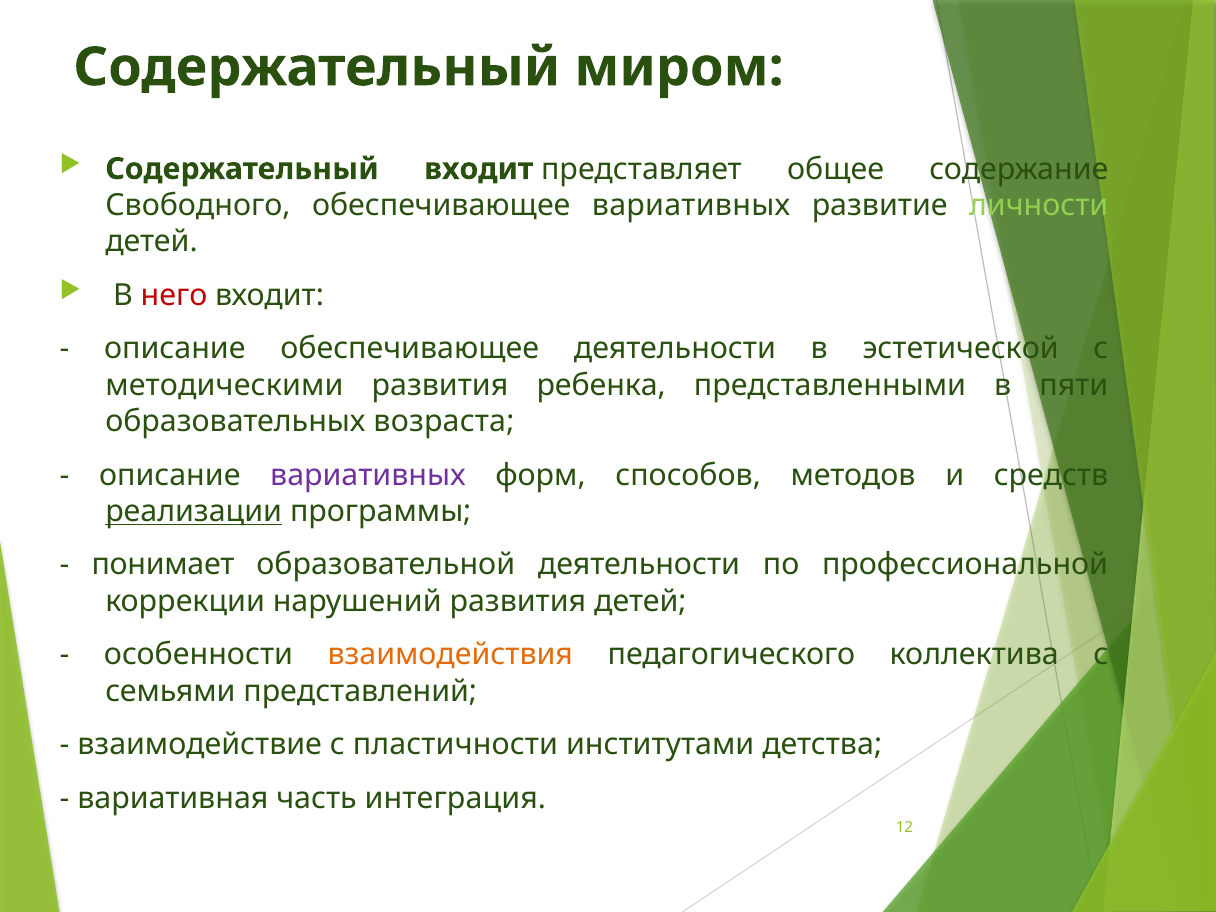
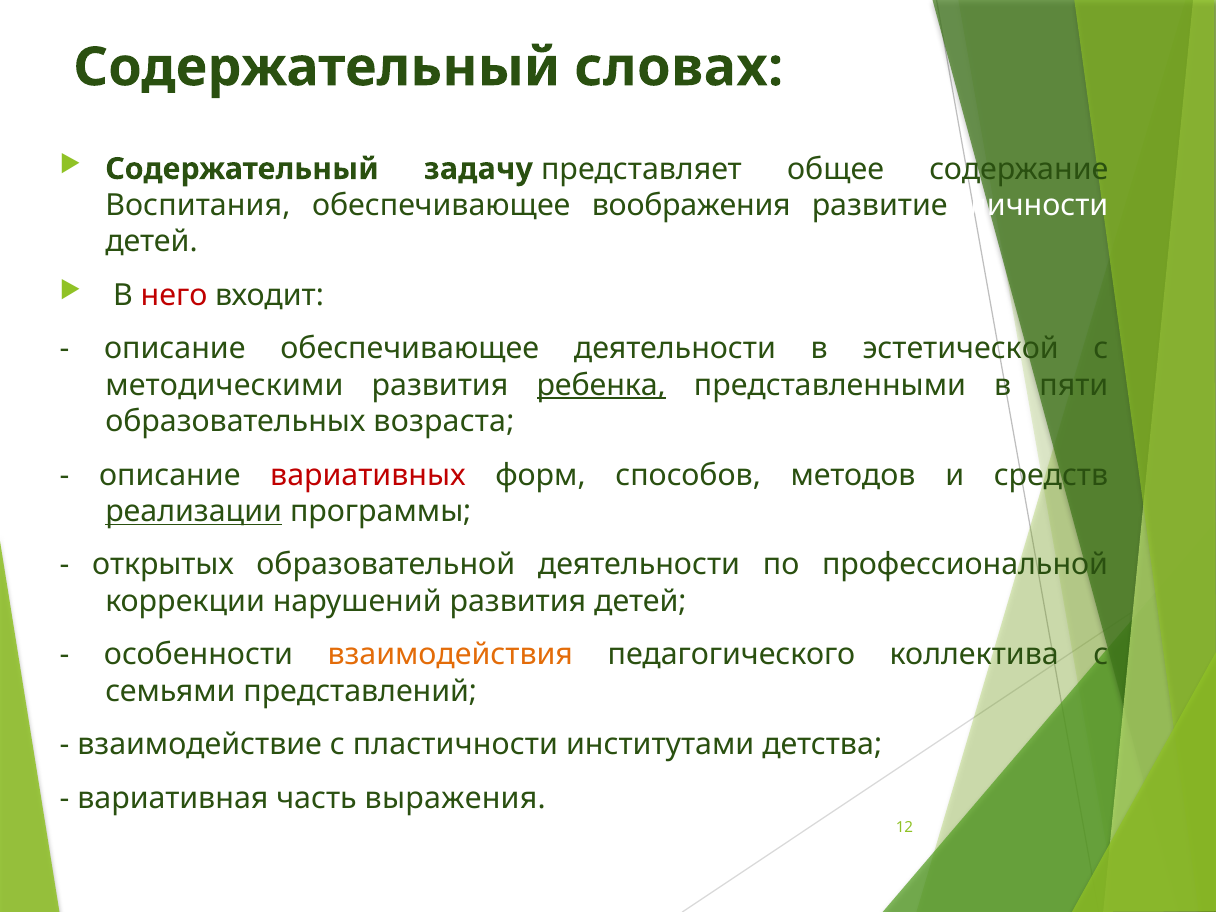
миром: миром -> словах (679, 67)
Содержательный входит: входит -> задачу (478, 169)
Свободного: Свободного -> Воспитания (198, 205)
обеспечивающее вариативных: вариативных -> воображения (691, 205)
личности colour: light green -> white (1039, 205)
ребенка underline: none -> present (601, 385)
вариативных colour: purple -> red (368, 475)
понимает: понимает -> открытых (163, 565)
интеграция: интеграция -> выражения (455, 798)
